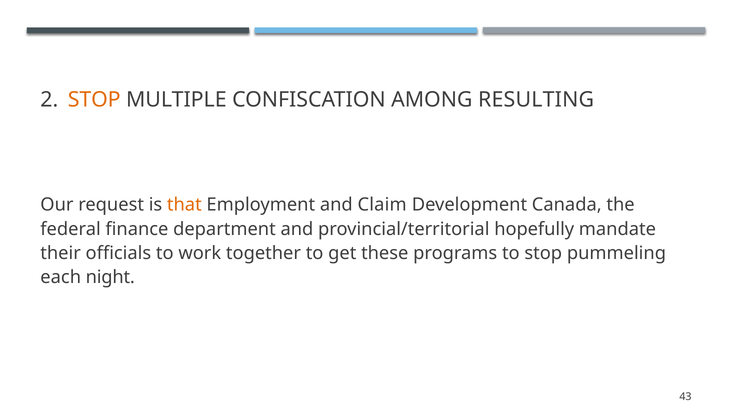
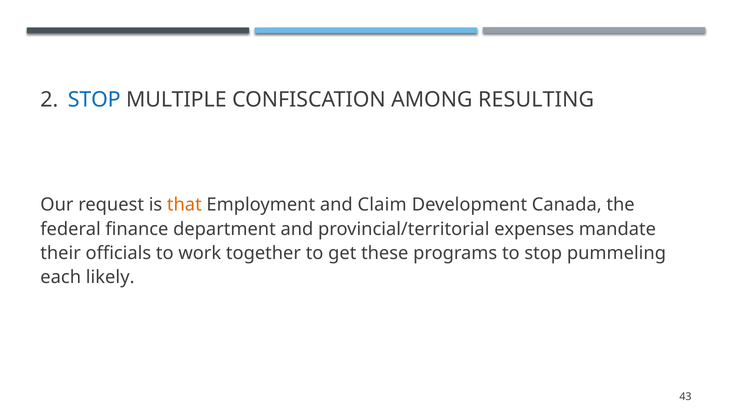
STOP colour: orange -> blue (94, 99)
hopefully: hopefully -> expenses (534, 229)
night: night -> likely (110, 277)
